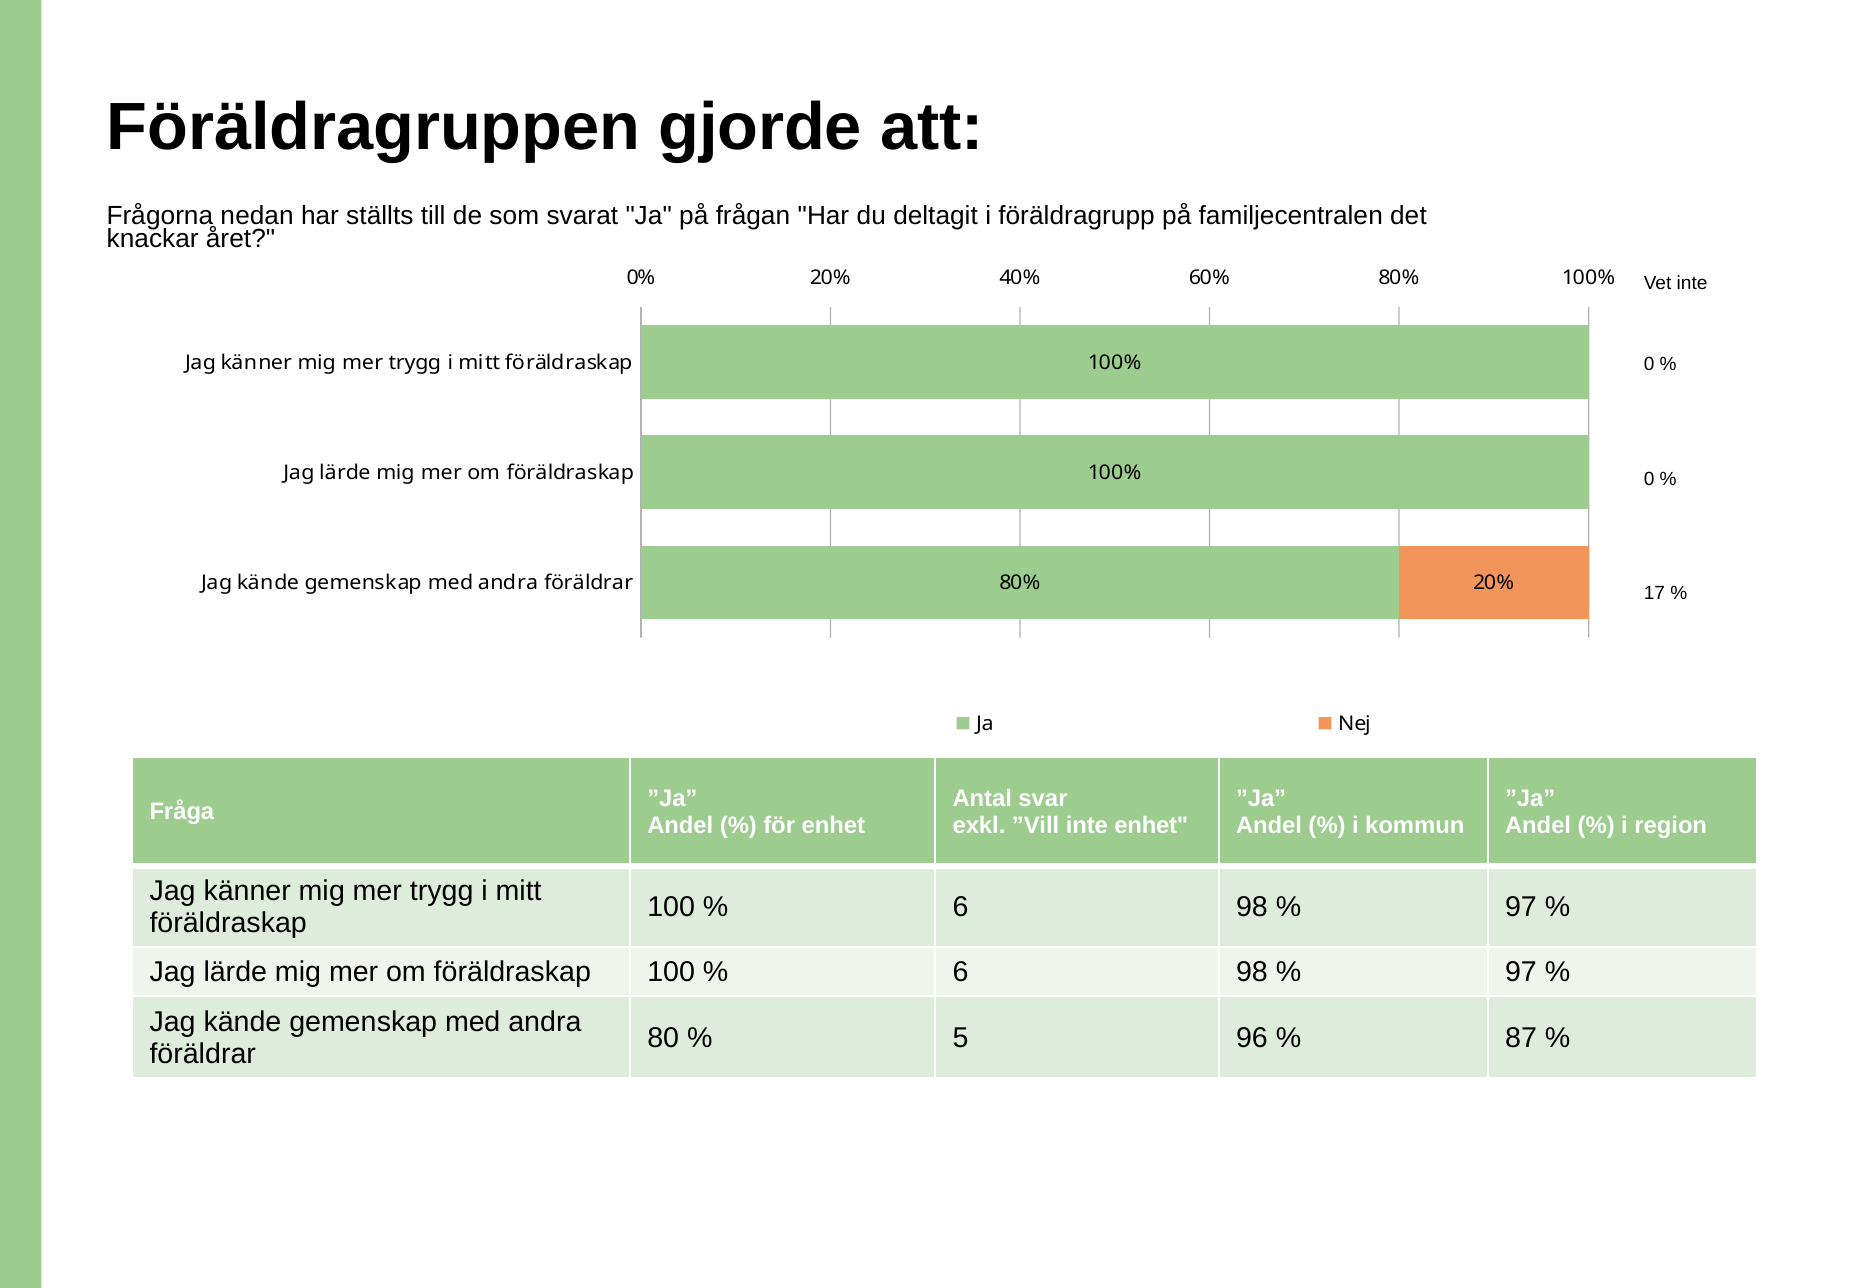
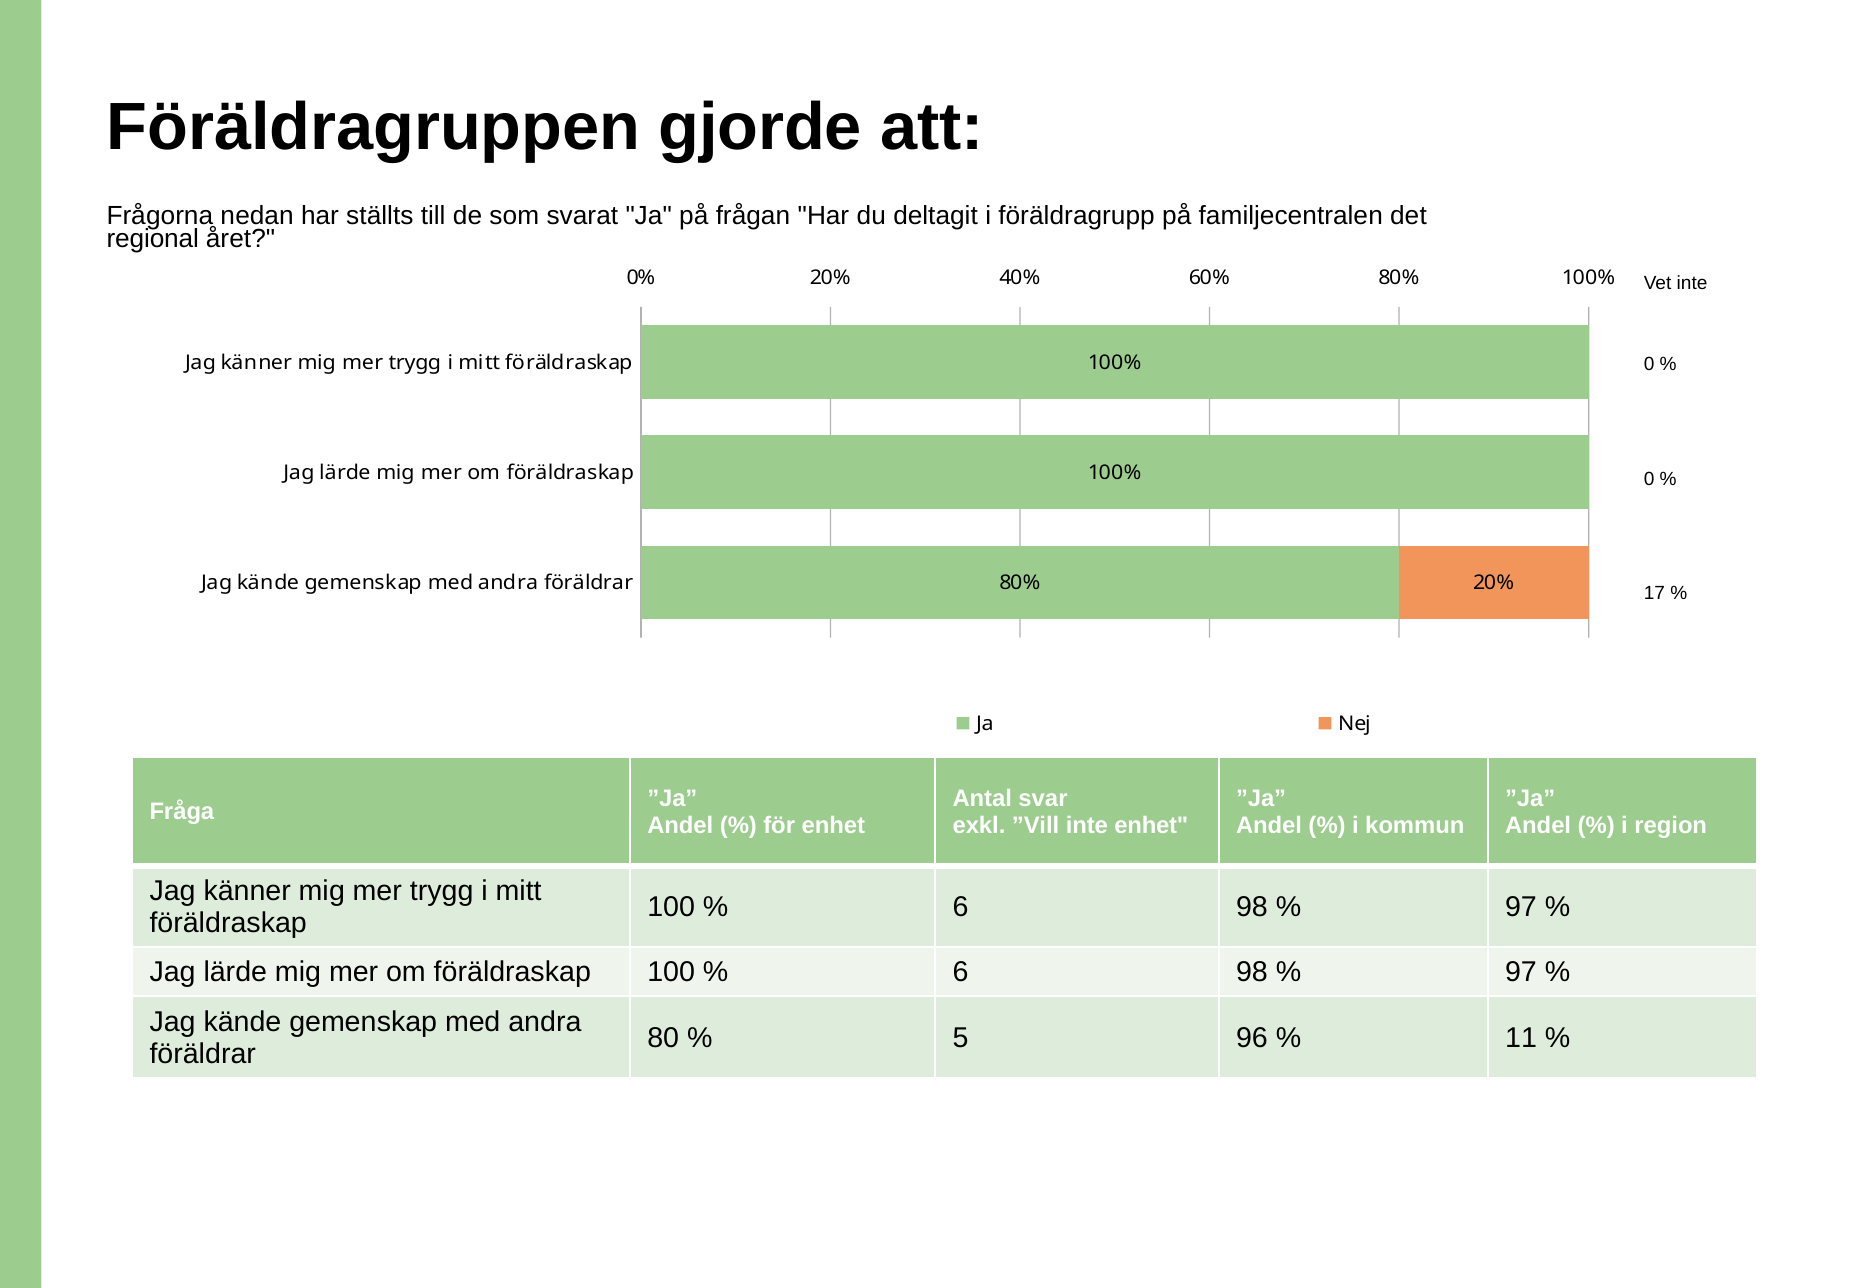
knackar: knackar -> regional (153, 239)
87: 87 -> 11 (1521, 1038)
